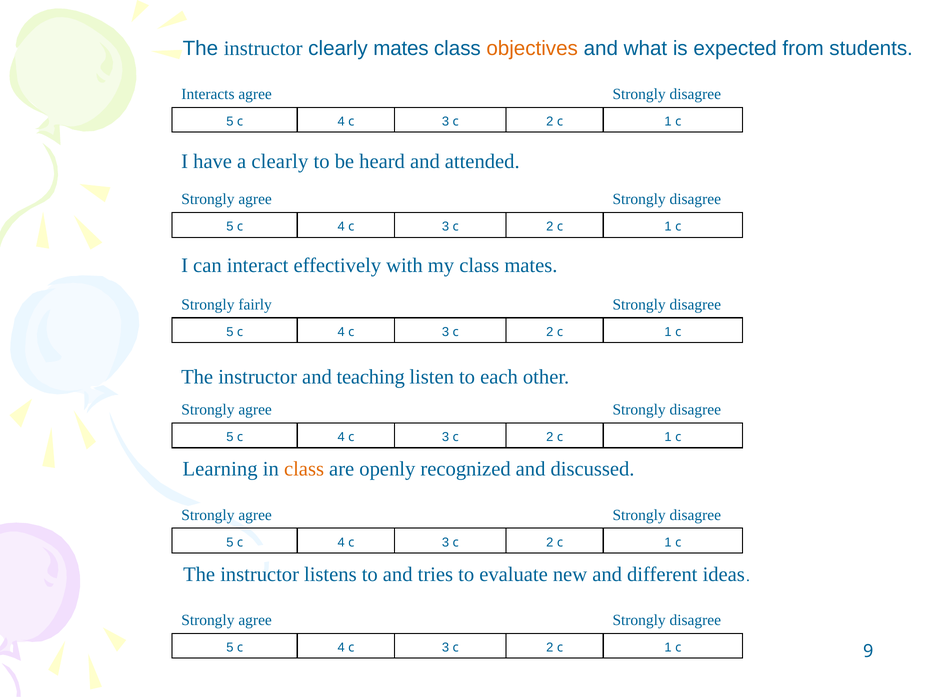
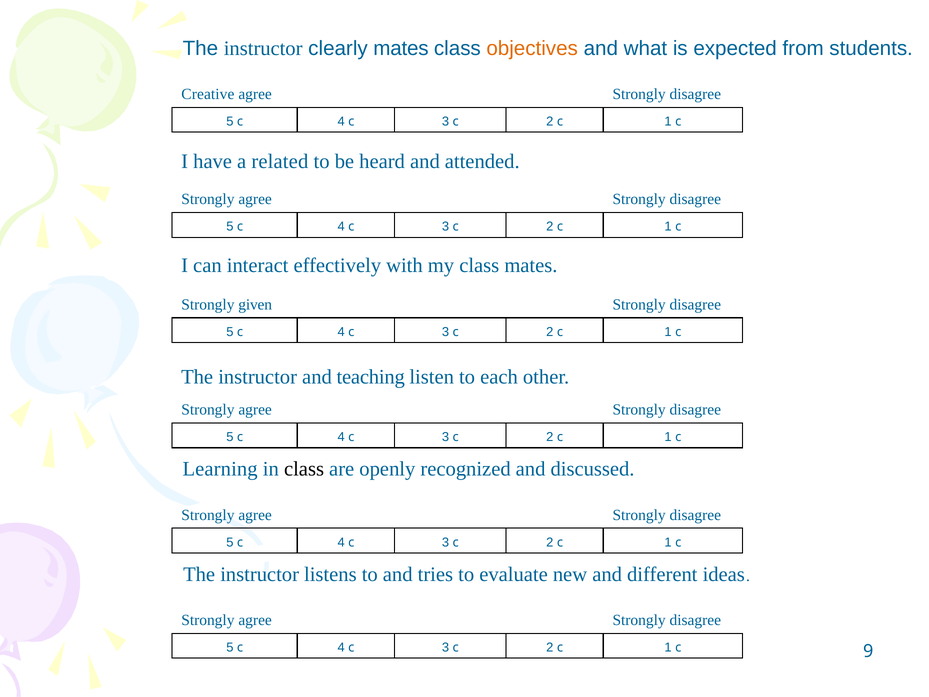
Interacts: Interacts -> Creative (208, 94)
a clearly: clearly -> related (280, 161)
fairly: fairly -> given (255, 304)
class colour: orange -> black (304, 469)
